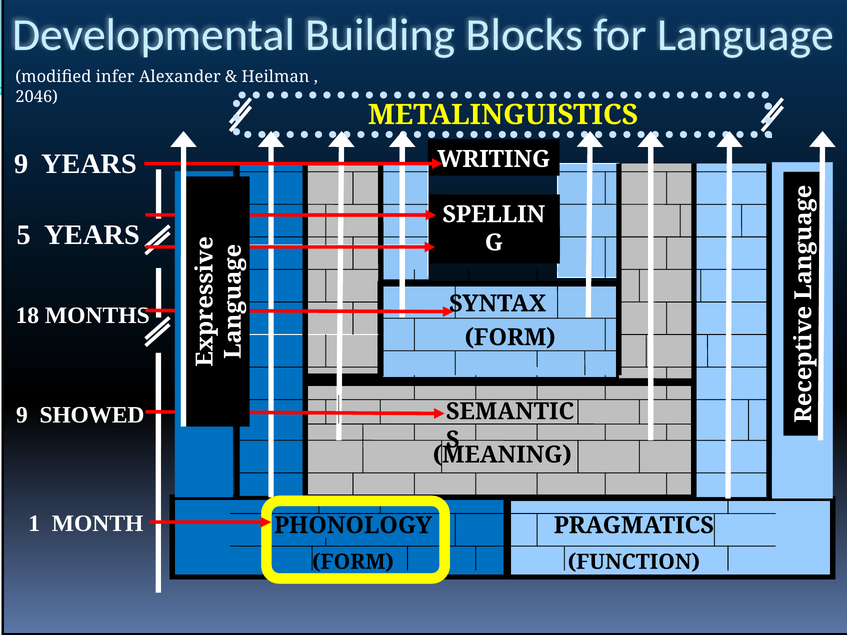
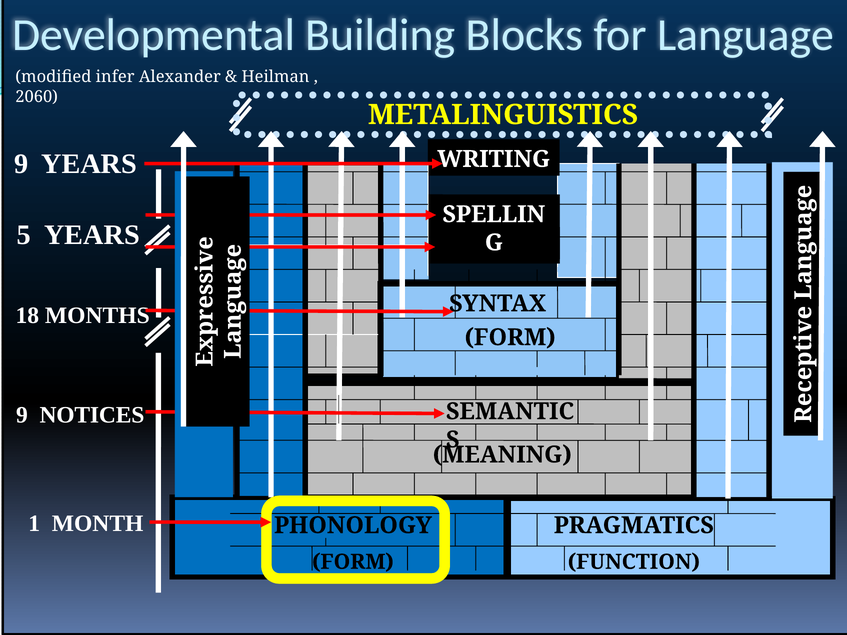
2046: 2046 -> 2060 (37, 97)
SHOWED: SHOWED -> NOTICES (92, 415)
